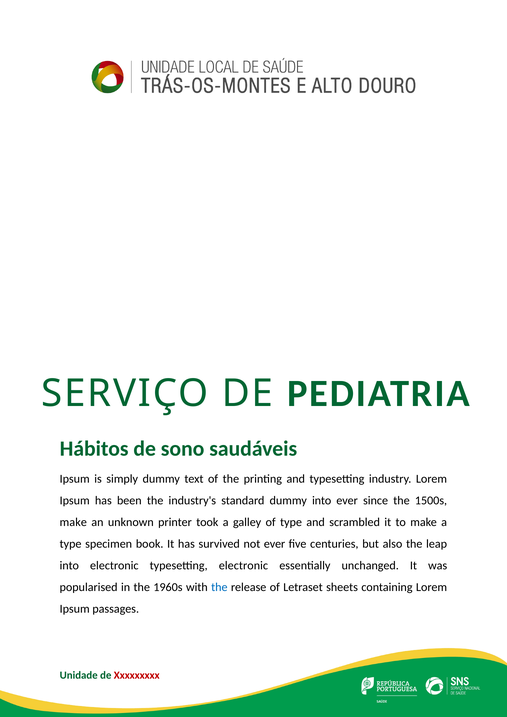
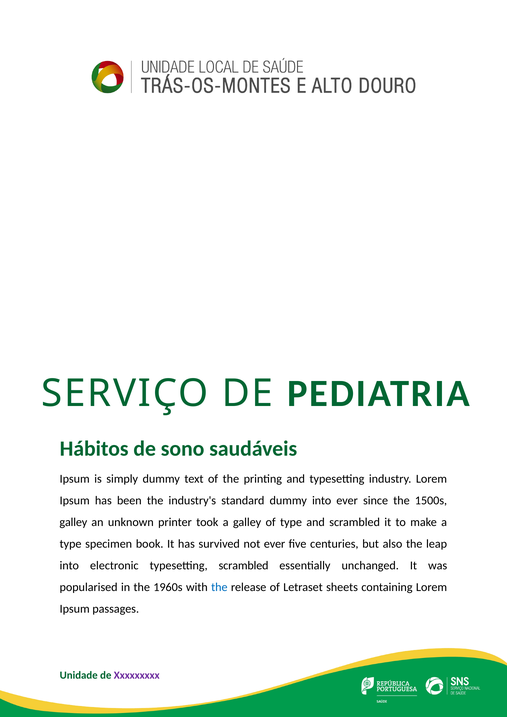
make: make -> galley (73, 522)
typesetting electronic: electronic -> scrambled (244, 565)
Xxxxxxxxx colour: red -> purple (137, 675)
